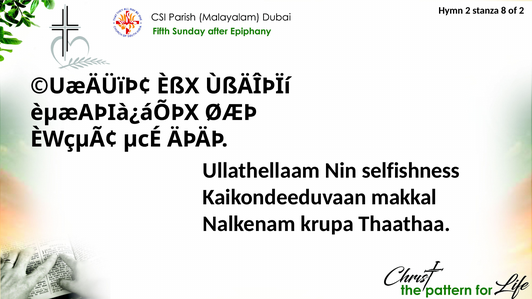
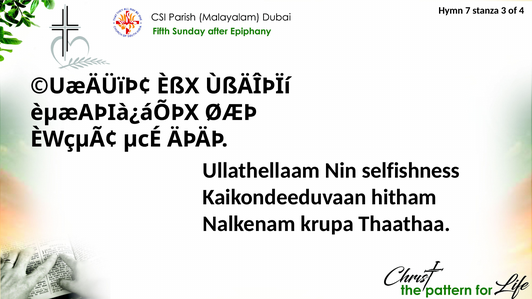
Hymn 2: 2 -> 7 (468, 11)
8: 8 -> 3 (504, 11)
of 2: 2 -> 4 (522, 11)
makkal: makkal -> hitham (404, 197)
